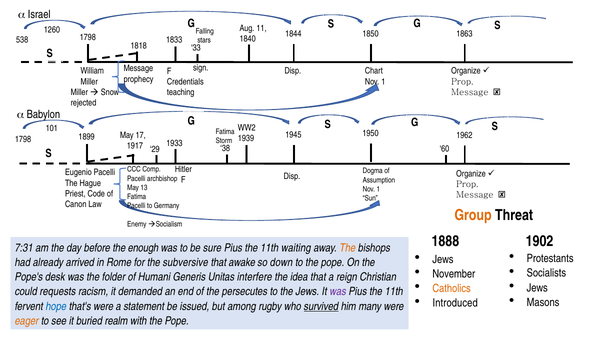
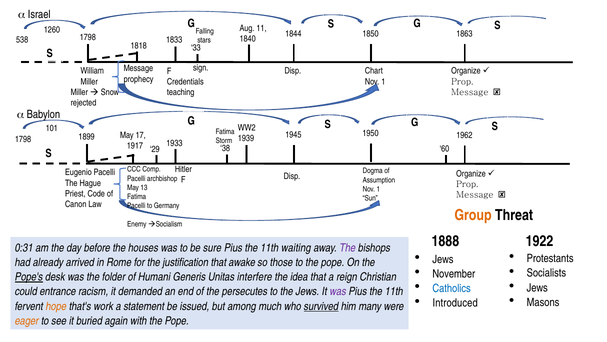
1902: 1902 -> 1922 (540, 241)
7:31: 7:31 -> 0:31 (24, 247)
enough: enough -> houses (143, 247)
The colour: orange -> purple (348, 247)
subversive: subversive -> justification (186, 262)
down: down -> those (281, 262)
Pope's underline: none -> present (29, 277)
Catholics colour: orange -> blue (452, 288)
requests: requests -> entrance (58, 291)
hope colour: blue -> orange (56, 306)
that's were: were -> work (103, 306)
rugby: rugby -> much (270, 306)
realm: realm -> again (116, 320)
